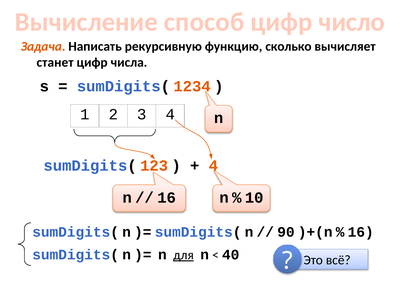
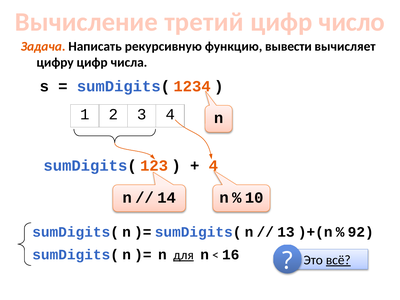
способ: способ -> третий (204, 22)
сколько: сколько -> вывести (288, 46)
станет: станет -> цифру (55, 62)
16: 16 -> 14 (167, 198)
90: 90 -> 13 (286, 232)
16: 16 -> 92 (361, 232)
40: 40 -> 16 (231, 255)
всё underline: none -> present (338, 260)
